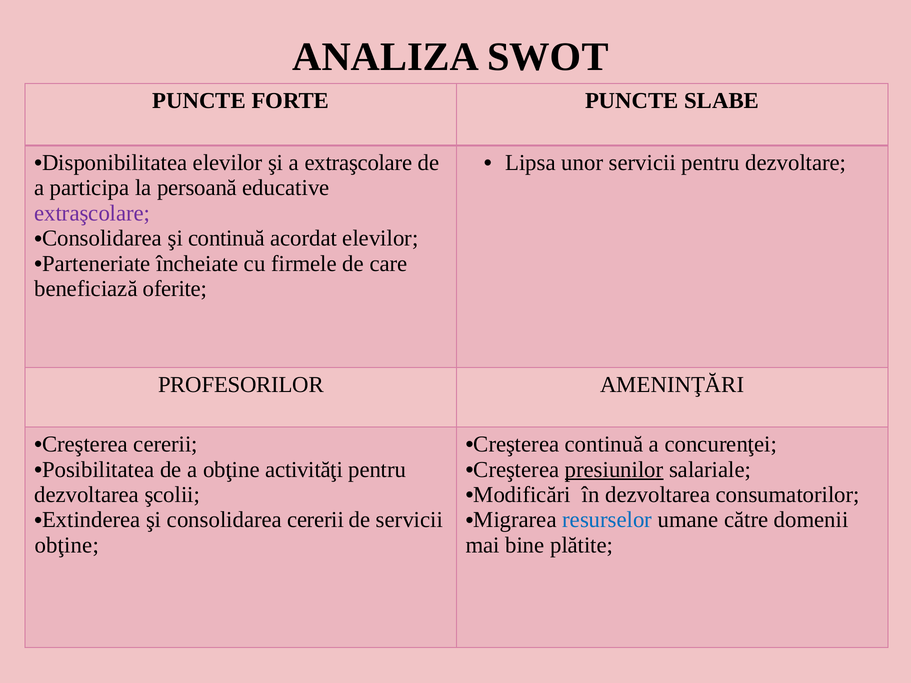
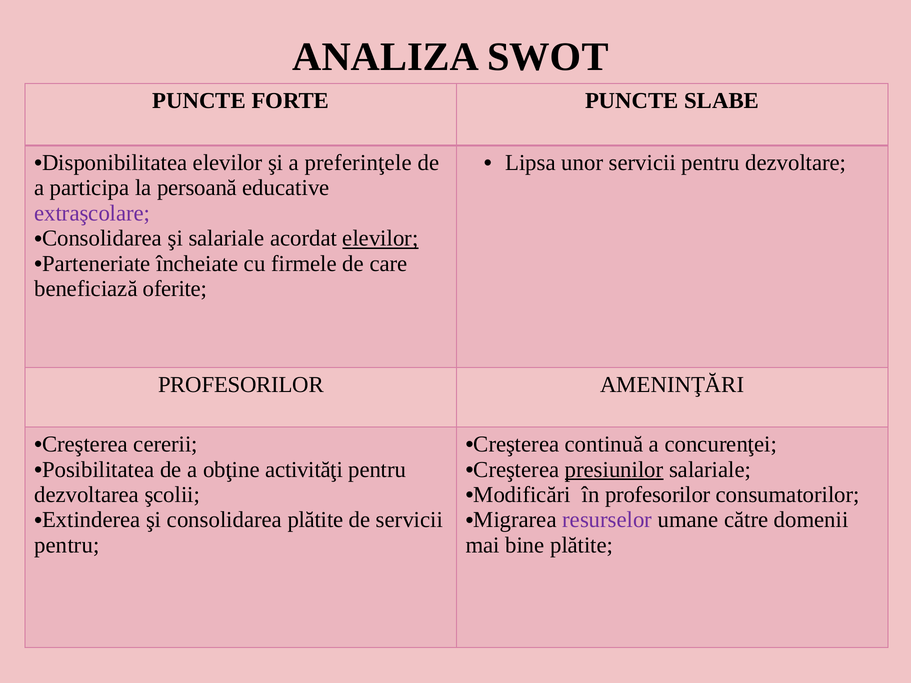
a extraşcolare: extraşcolare -> preferinţele (358, 163)
şi continuă: continuă -> salariale (226, 238)
elevilor underline: none -> present (380, 238)
în dezvoltarea: dezvoltarea -> profesorilor (658, 495)
consolidarea cererii: cererii -> plătite (315, 520)
resurselor colour: blue -> purple (607, 520)
obţine: obţine -> pentru (67, 545)
